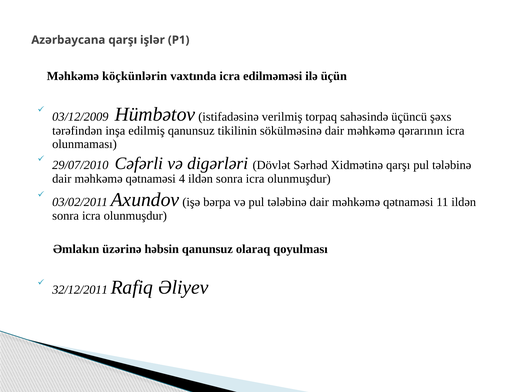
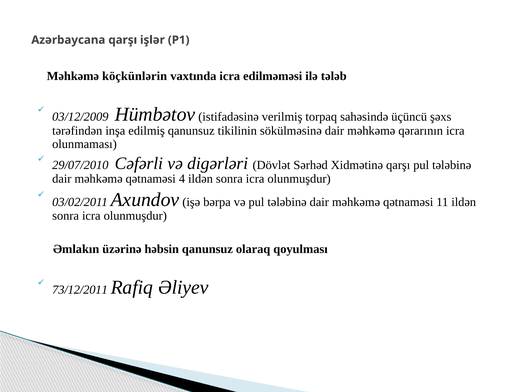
üçün: üçün -> tələb (334, 76)
32/12/2011: 32/12/2011 -> 73/12/2011 (80, 290)
